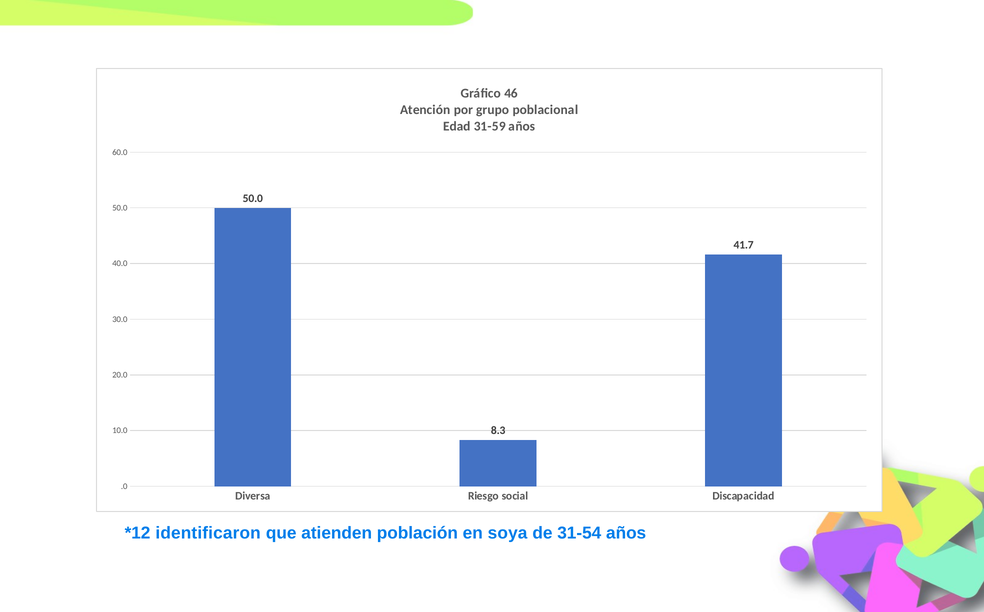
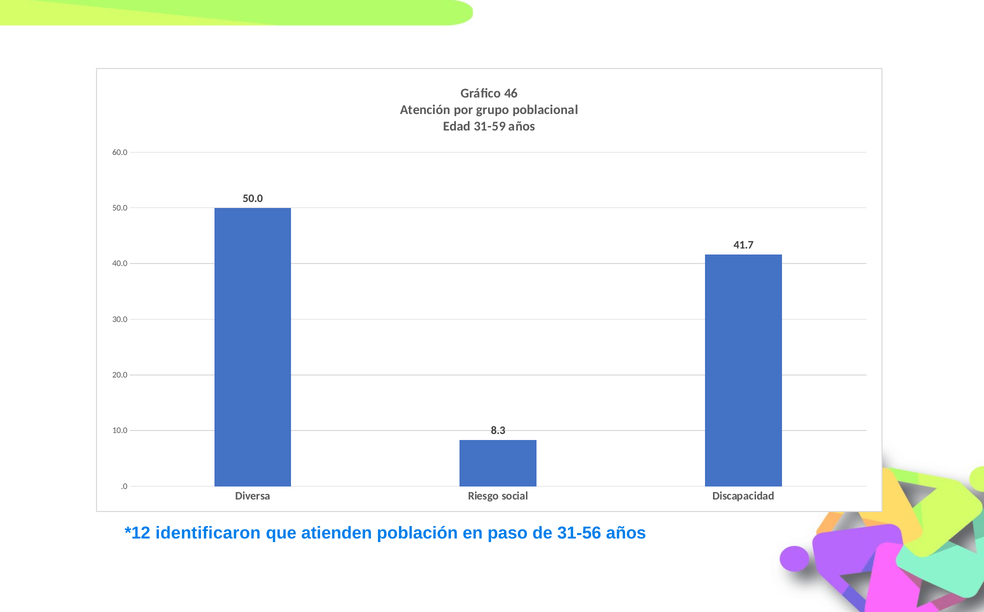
soya: soya -> paso (508, 533)
31-54: 31-54 -> 31-56 (579, 533)
